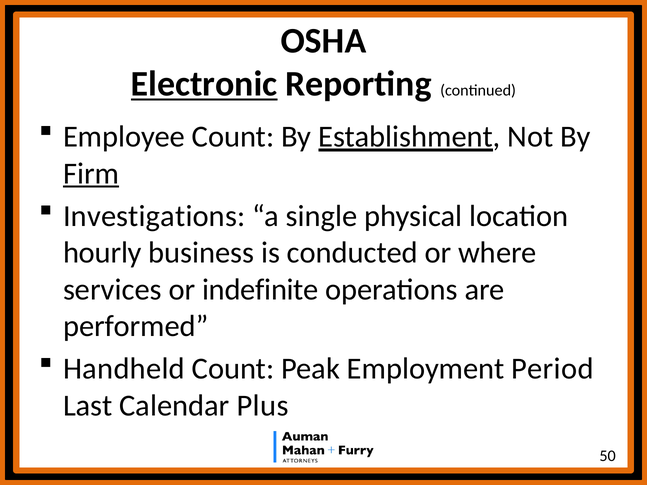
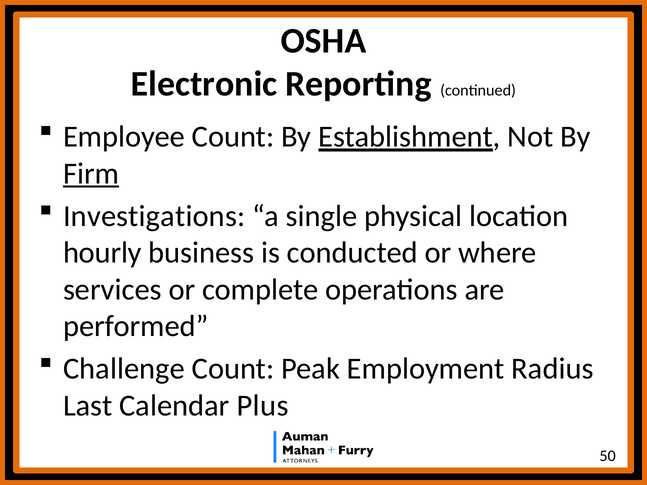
Electronic underline: present -> none (204, 84)
indefinite: indefinite -> complete (260, 290)
Handheld: Handheld -> Challenge (124, 369)
Period: Period -> Radius (553, 369)
